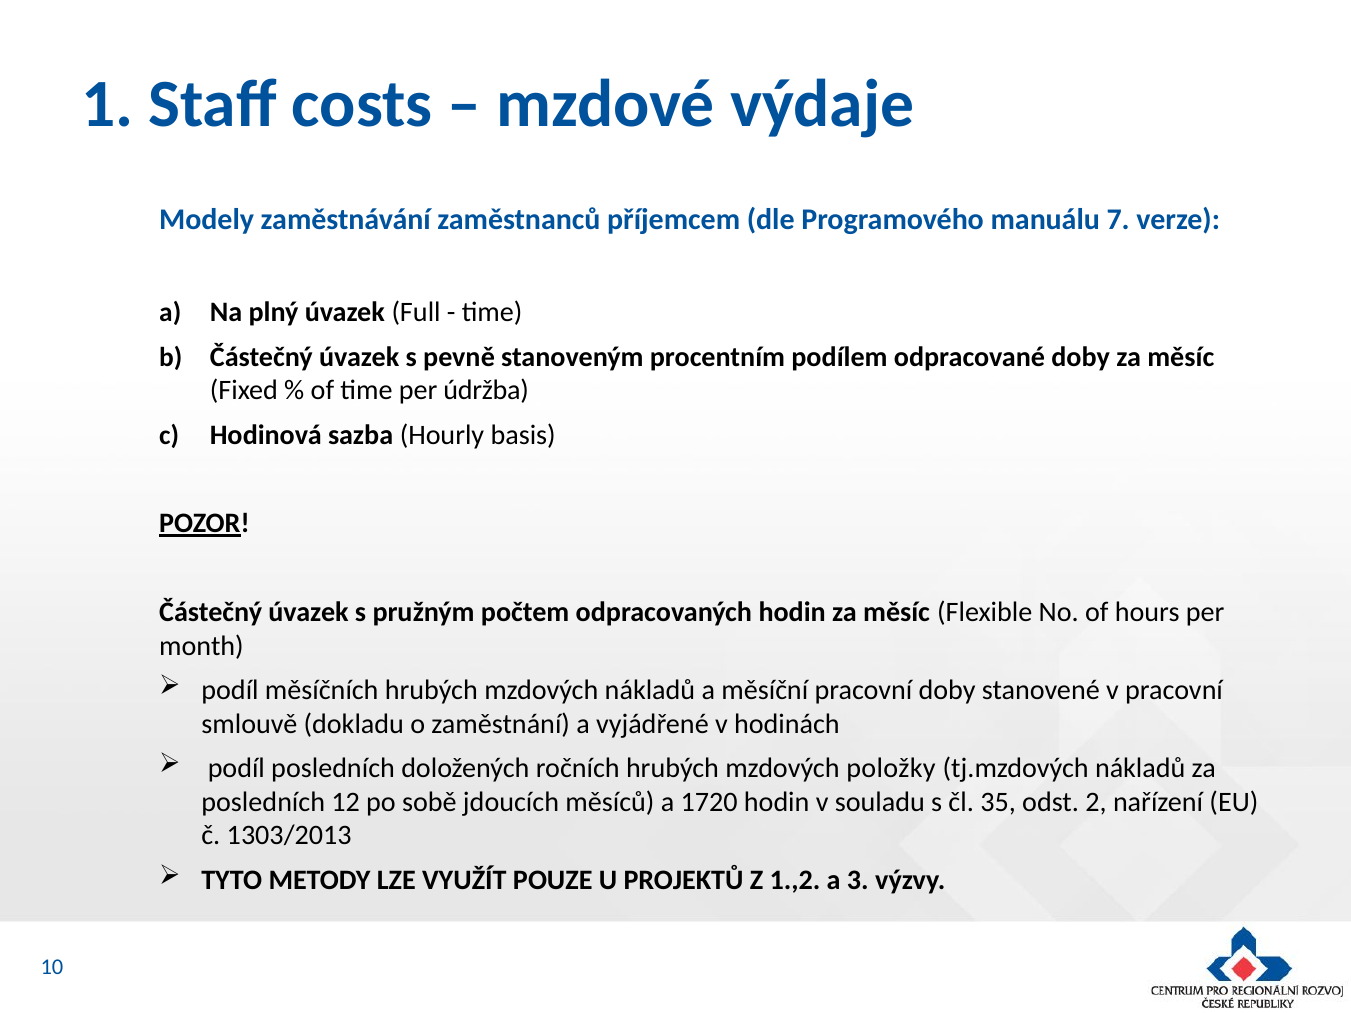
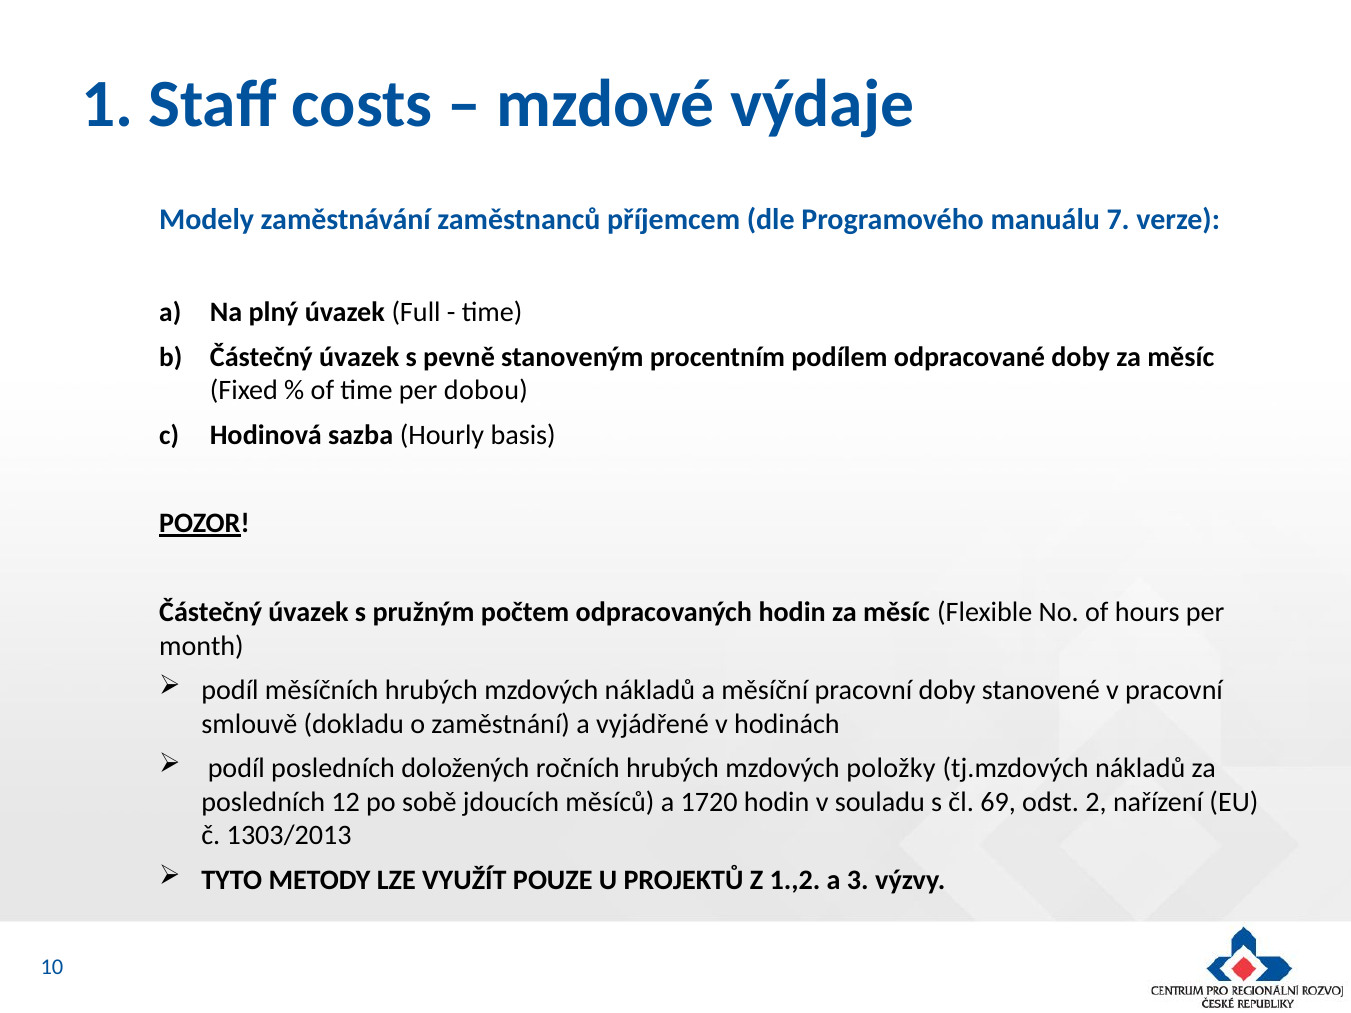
údržba: údržba -> dobou (486, 391)
35: 35 -> 69 (998, 802)
